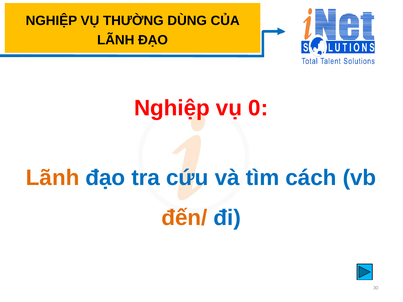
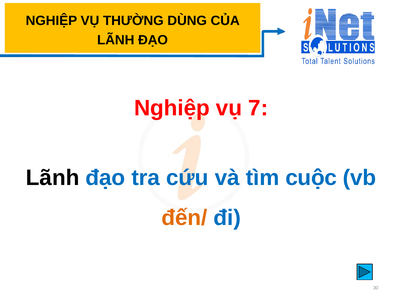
0: 0 -> 7 (258, 108)
Lãnh colour: orange -> black (53, 178)
cách: cách -> cuộc (311, 178)
